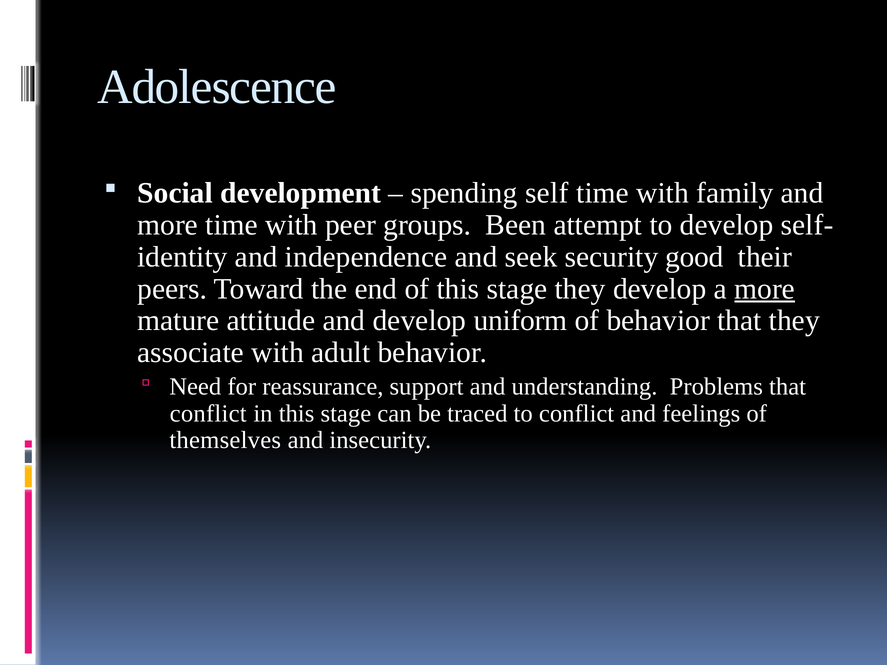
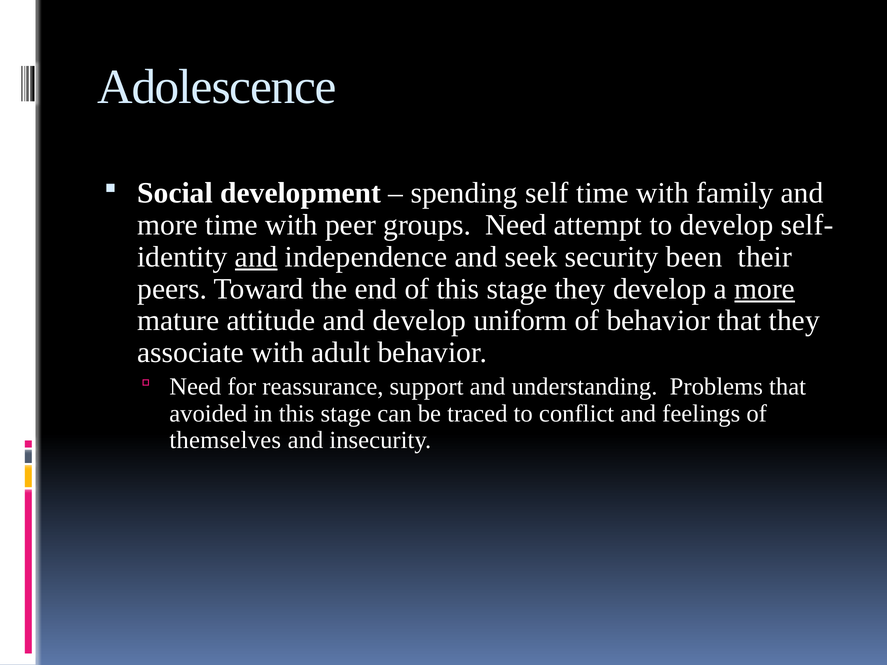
groups Been: Been -> Need (516, 225)
and underline: none -> present (256, 257)
good: good -> been (694, 257)
conflict: conflict -> avoided (208, 414)
